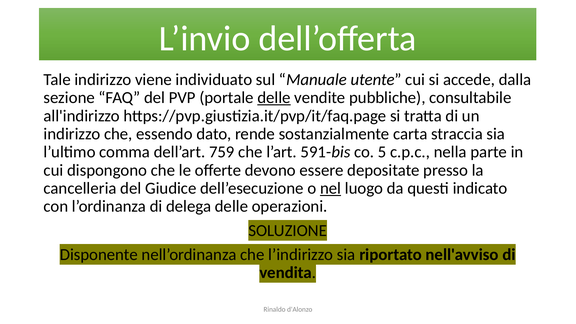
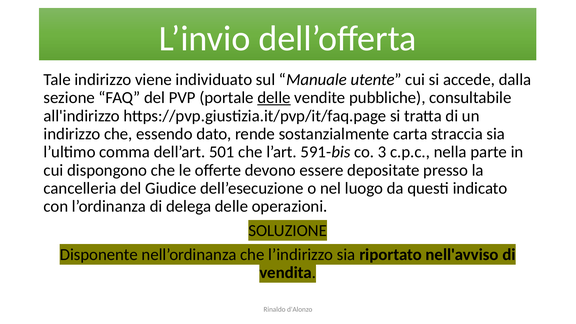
759: 759 -> 501 (222, 152)
5: 5 -> 3 (382, 152)
nel underline: present -> none (331, 188)
